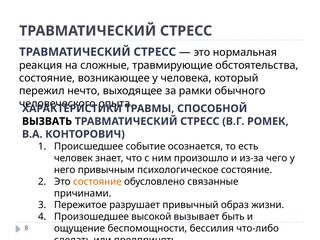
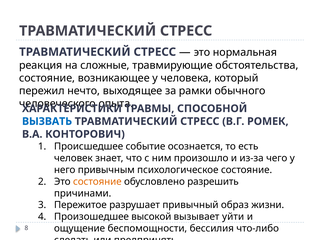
ВЫЗВАТЬ colour: black -> blue (47, 121)
связанные: связанные -> разрешить (213, 182)
быть: быть -> уйти (233, 217)
